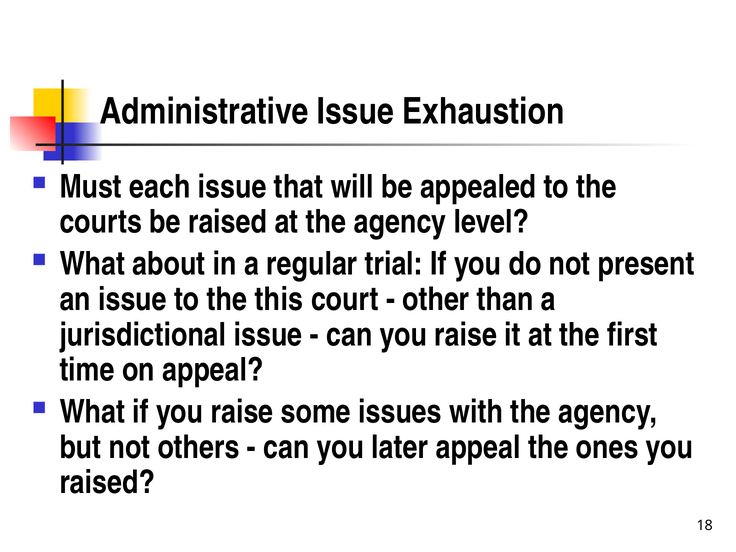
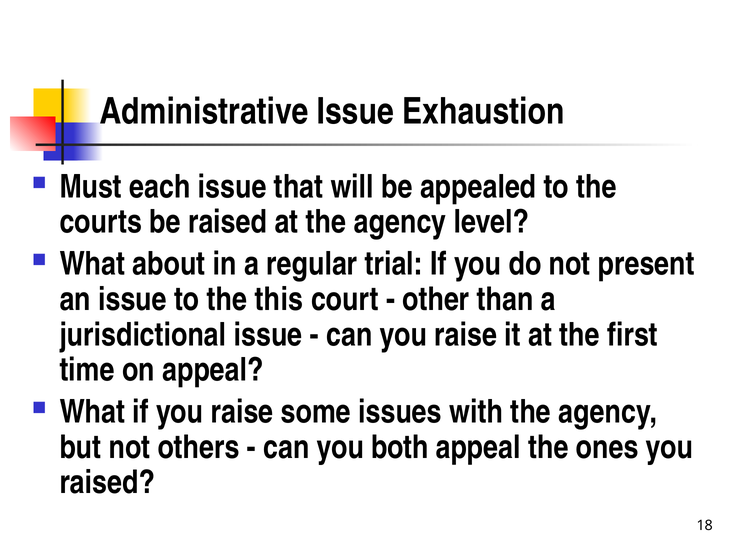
later: later -> both (400, 447)
